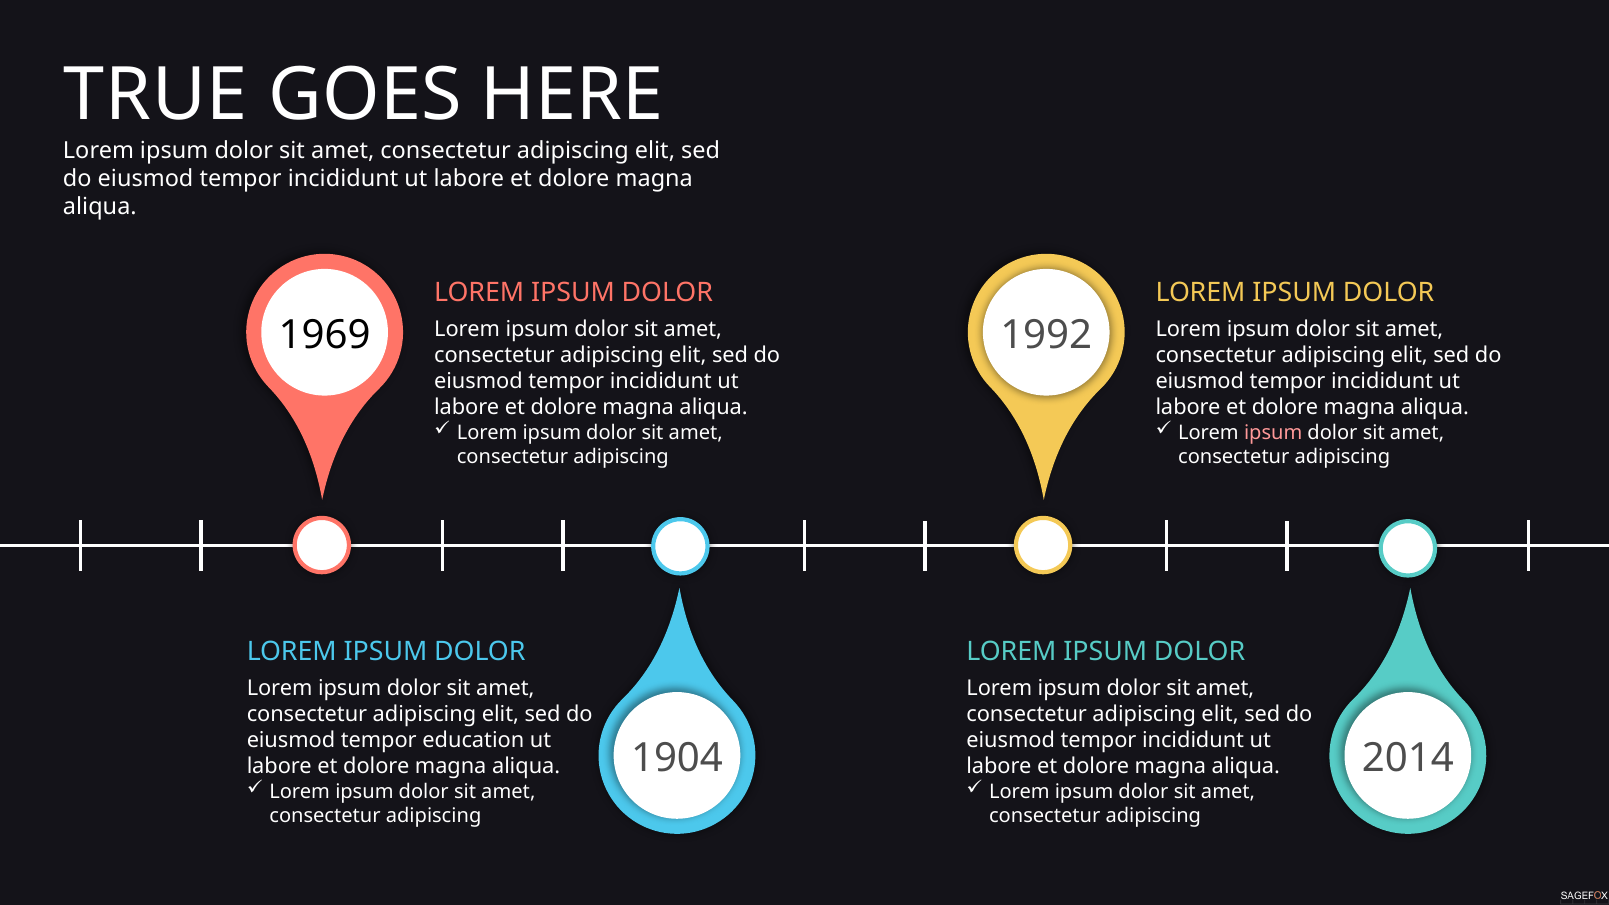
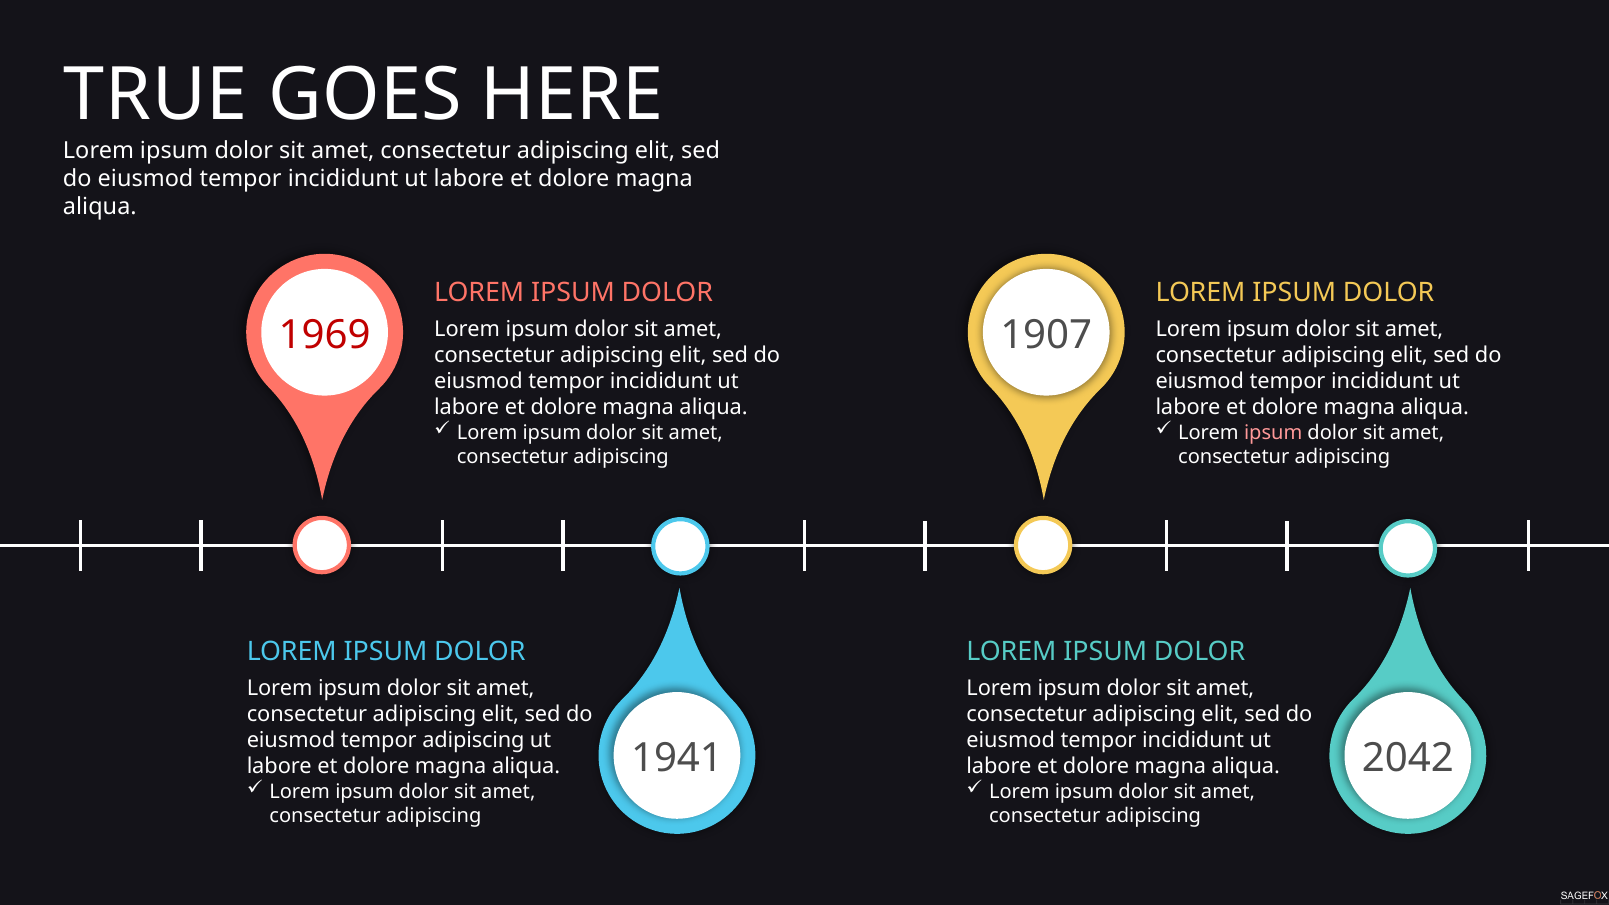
1969 colour: black -> red (325, 335)
1992: 1992 -> 1907 (1046, 335)
tempor education: education -> adipiscing (473, 741)
1904: 1904 -> 1941 (677, 758)
2014: 2014 -> 2042 (1408, 758)
